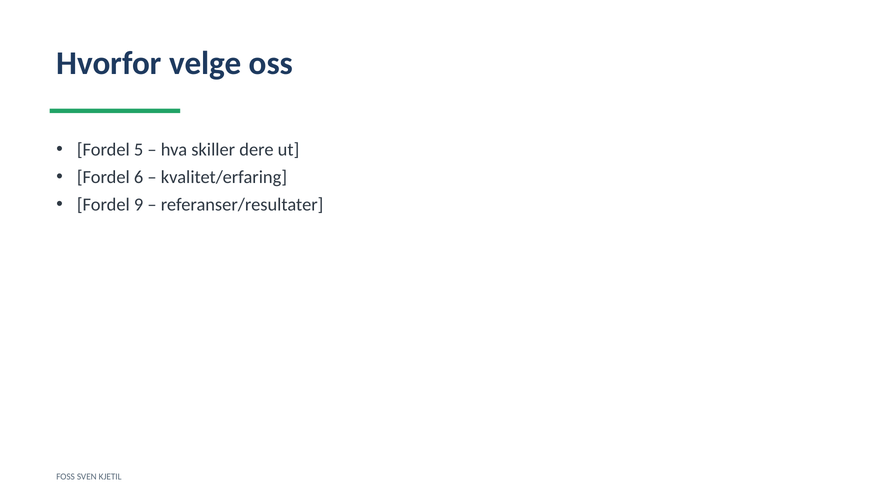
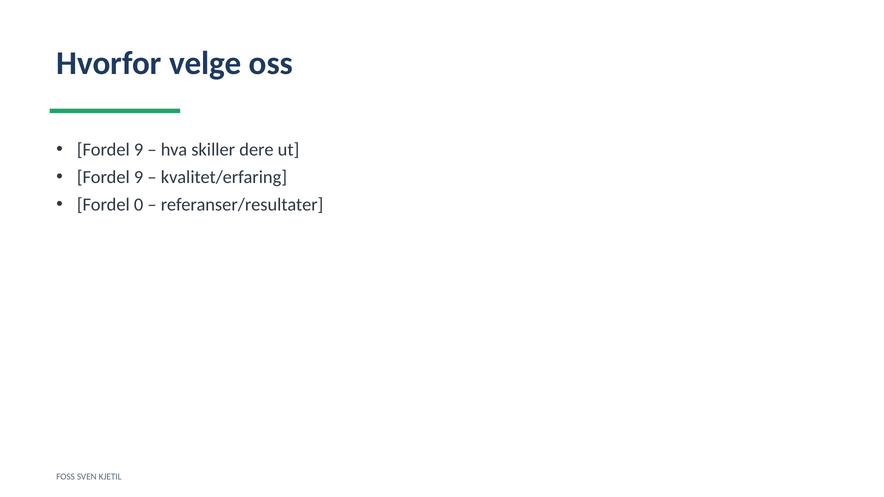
5: 5 -> 9 (139, 150)
6: 6 -> 9 (139, 177)
9: 9 -> 0 (139, 205)
